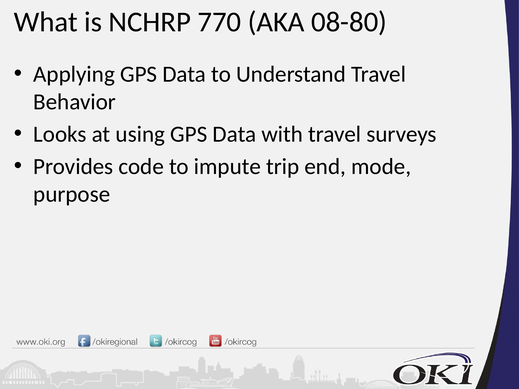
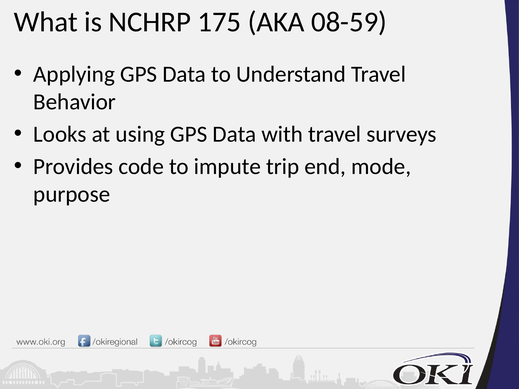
770: 770 -> 175 (219, 22)
08-80: 08-80 -> 08-59 (349, 22)
